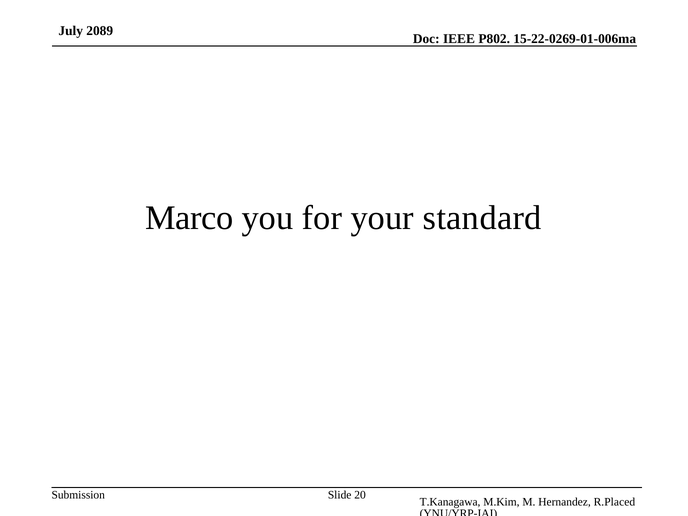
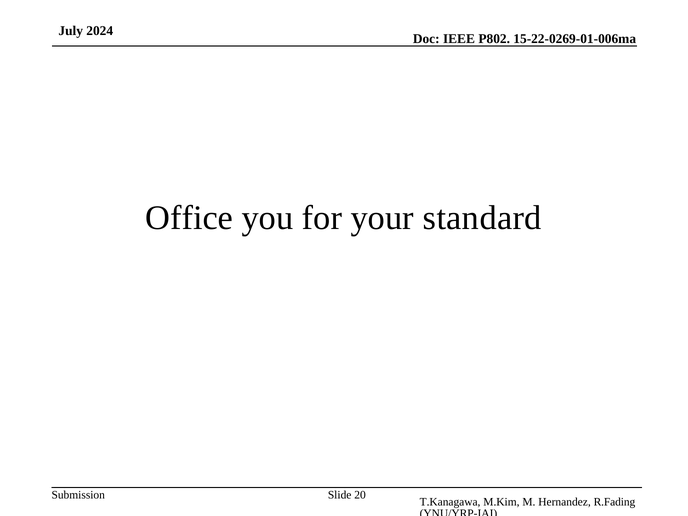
2089: 2089 -> 2024 (100, 31)
Marco: Marco -> Office (189, 218)
R.Placed: R.Placed -> R.Fading (614, 502)
